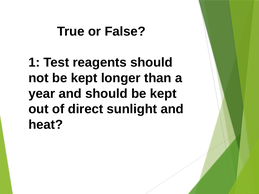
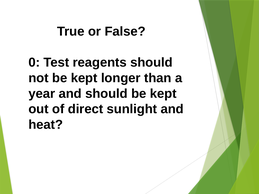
1: 1 -> 0 (34, 63)
